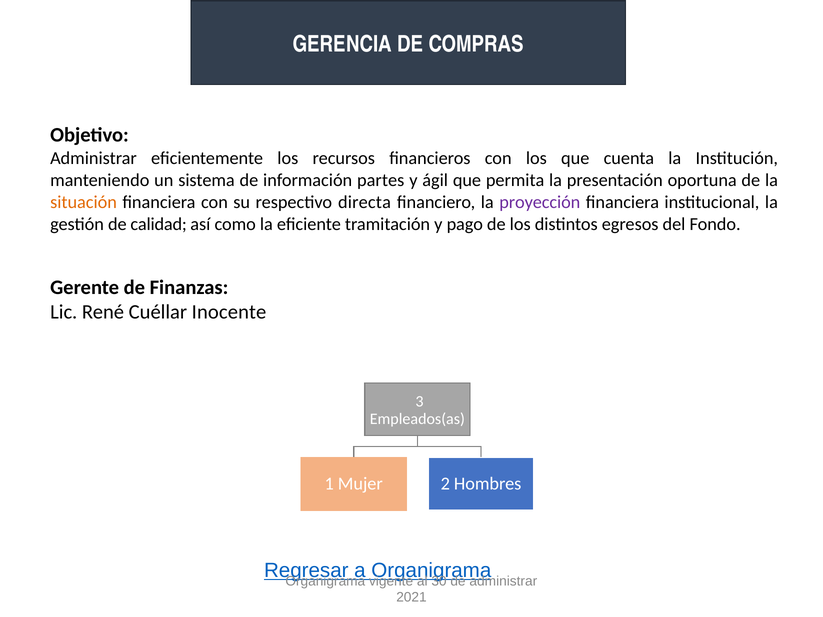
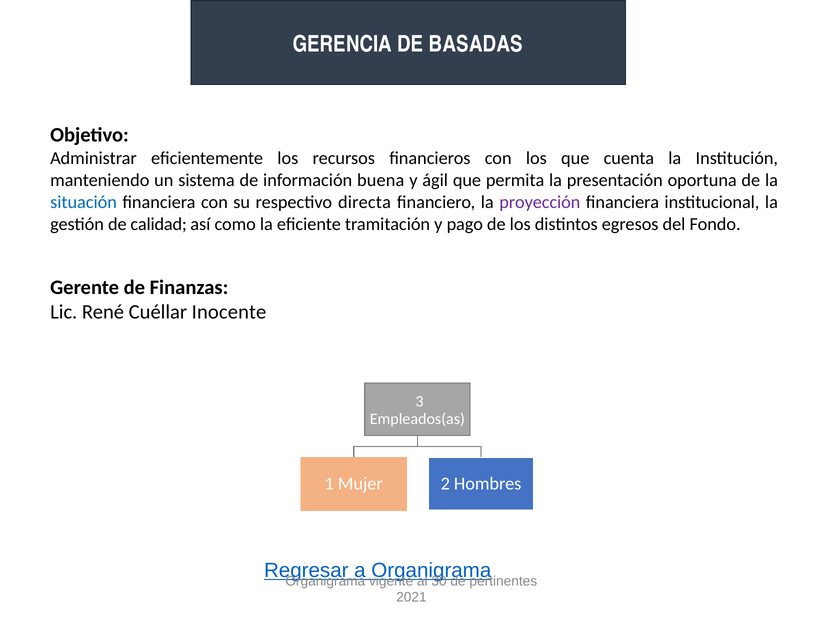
COMPRAS: COMPRAS -> BASADAS (476, 44)
partes: partes -> buena (381, 180)
situación colour: orange -> blue (84, 202)
administrar: administrar -> pertinentes (503, 581)
